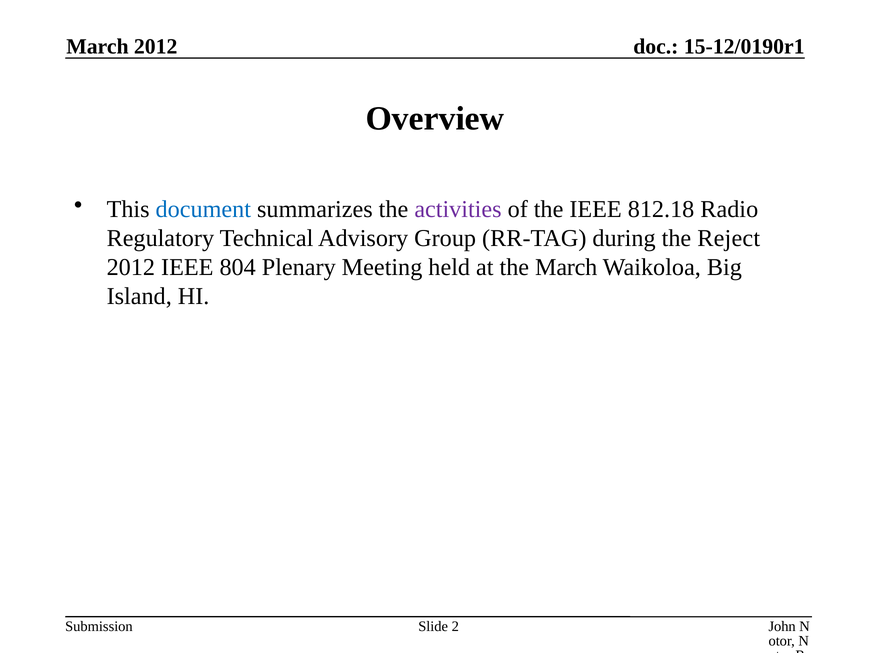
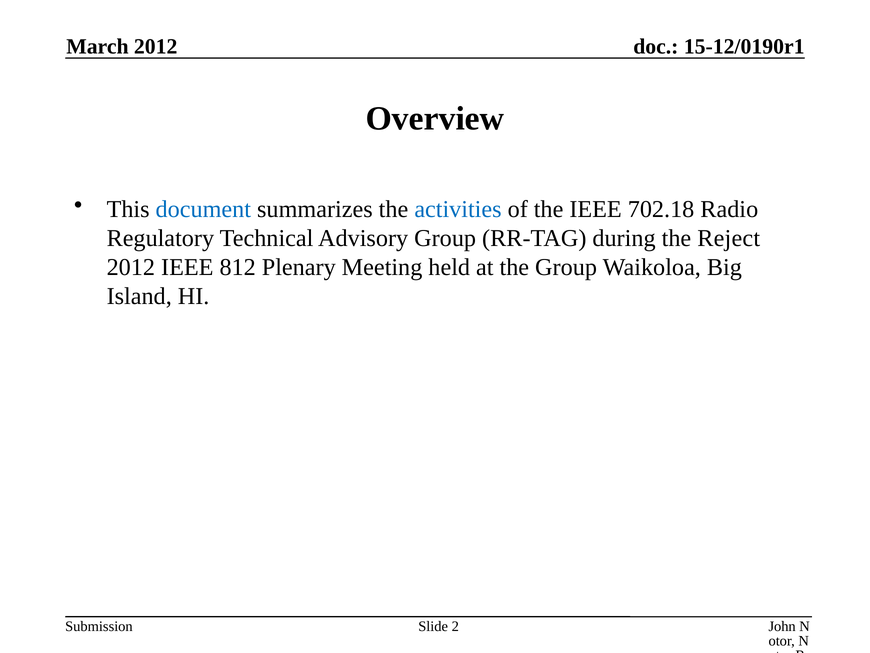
activities colour: purple -> blue (458, 209)
812.18: 812.18 -> 702.18 (661, 209)
804: 804 -> 812 (238, 267)
the March: March -> Group (566, 267)
